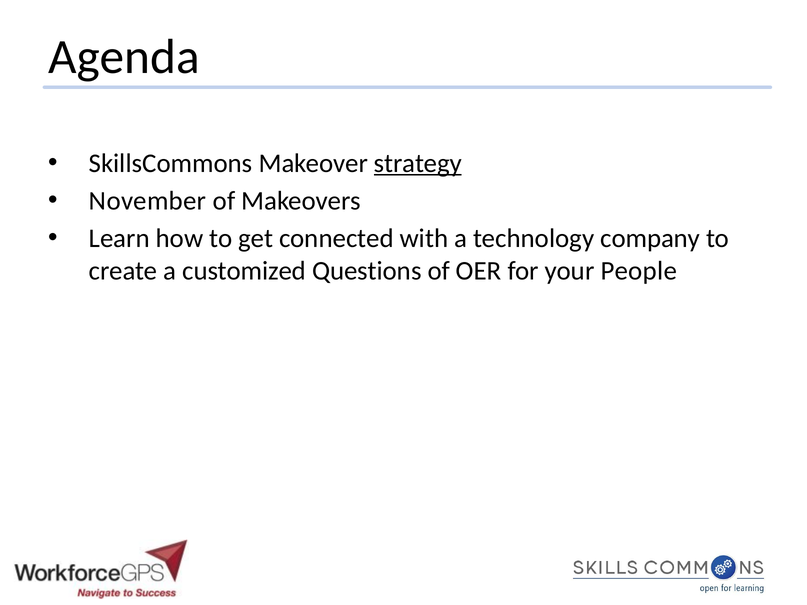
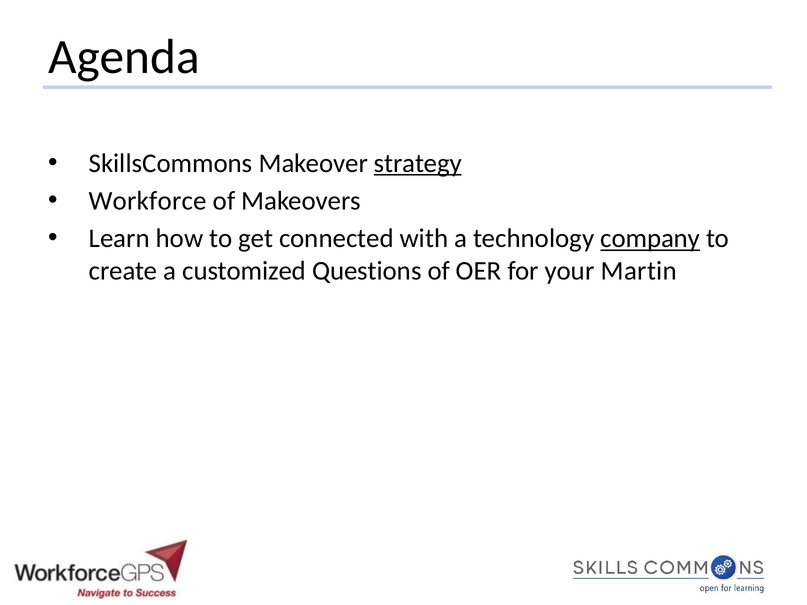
November: November -> Workforce (148, 201)
company underline: none -> present (650, 239)
People: People -> Martin (639, 271)
